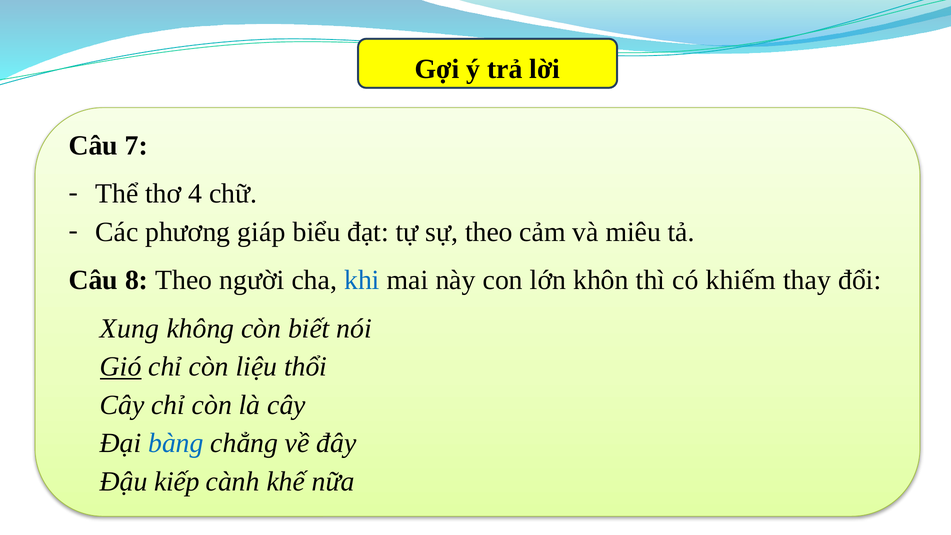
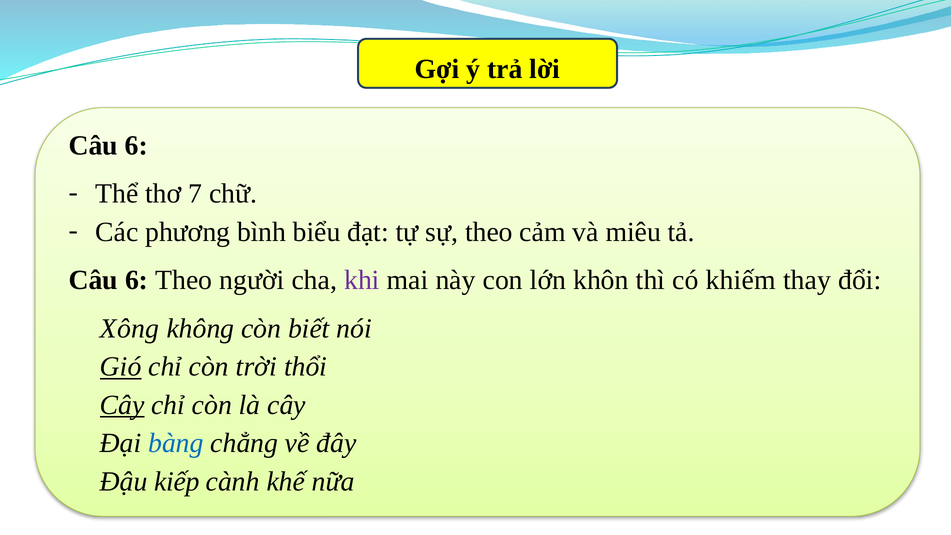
7: 7 -> 6 (136, 146)
4: 4 -> 7 (195, 194)
giáp: giáp -> bình (262, 232)
8: 8 -> 6 (137, 280)
khi colour: blue -> purple (362, 280)
Xung: Xung -> Xông (130, 328)
liệu: liệu -> trời (256, 367)
Cây underline: none -> present (122, 405)
